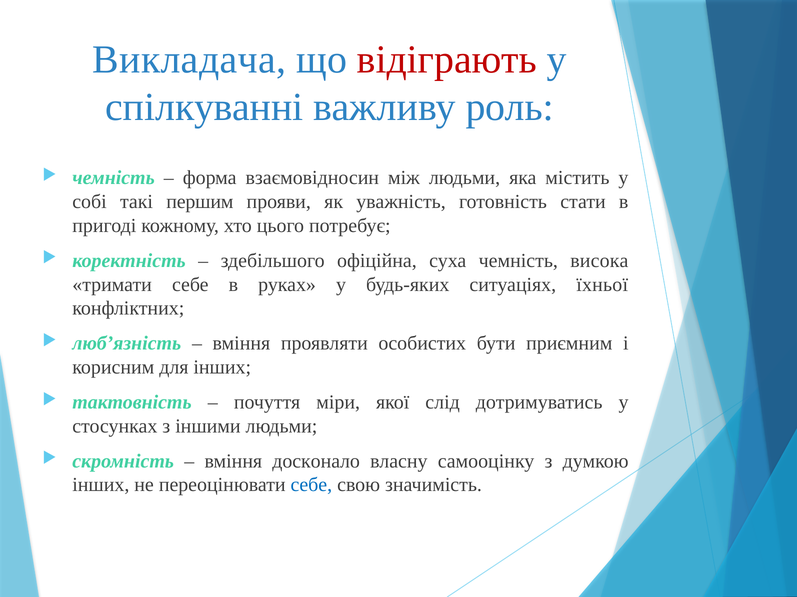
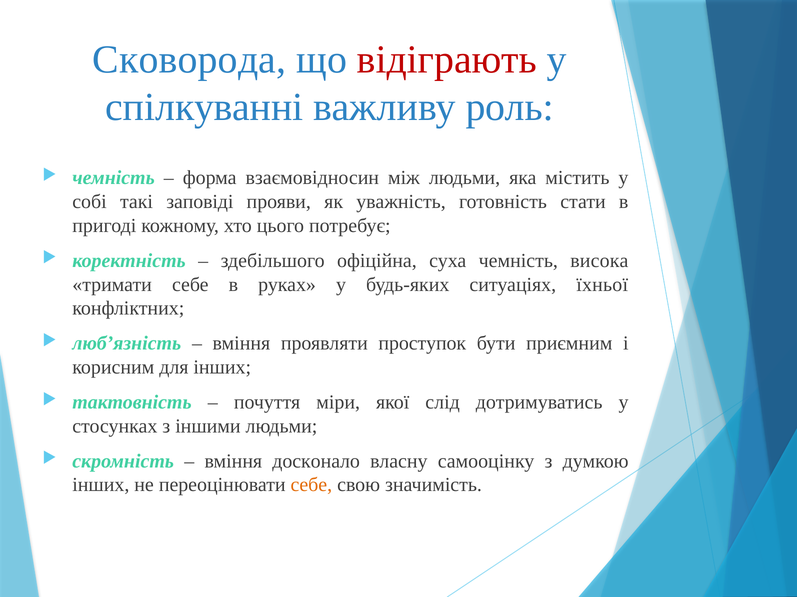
Викладача: Викладача -> Сковорода (189, 60)
першим: першим -> заповіді (200, 202)
особистих: особистих -> проступок (422, 344)
себе colour: blue -> orange (311, 485)
